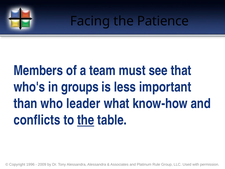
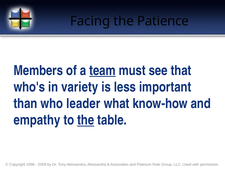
team underline: none -> present (102, 70)
groups: groups -> variety (80, 87)
conflicts: conflicts -> empathy (37, 120)
